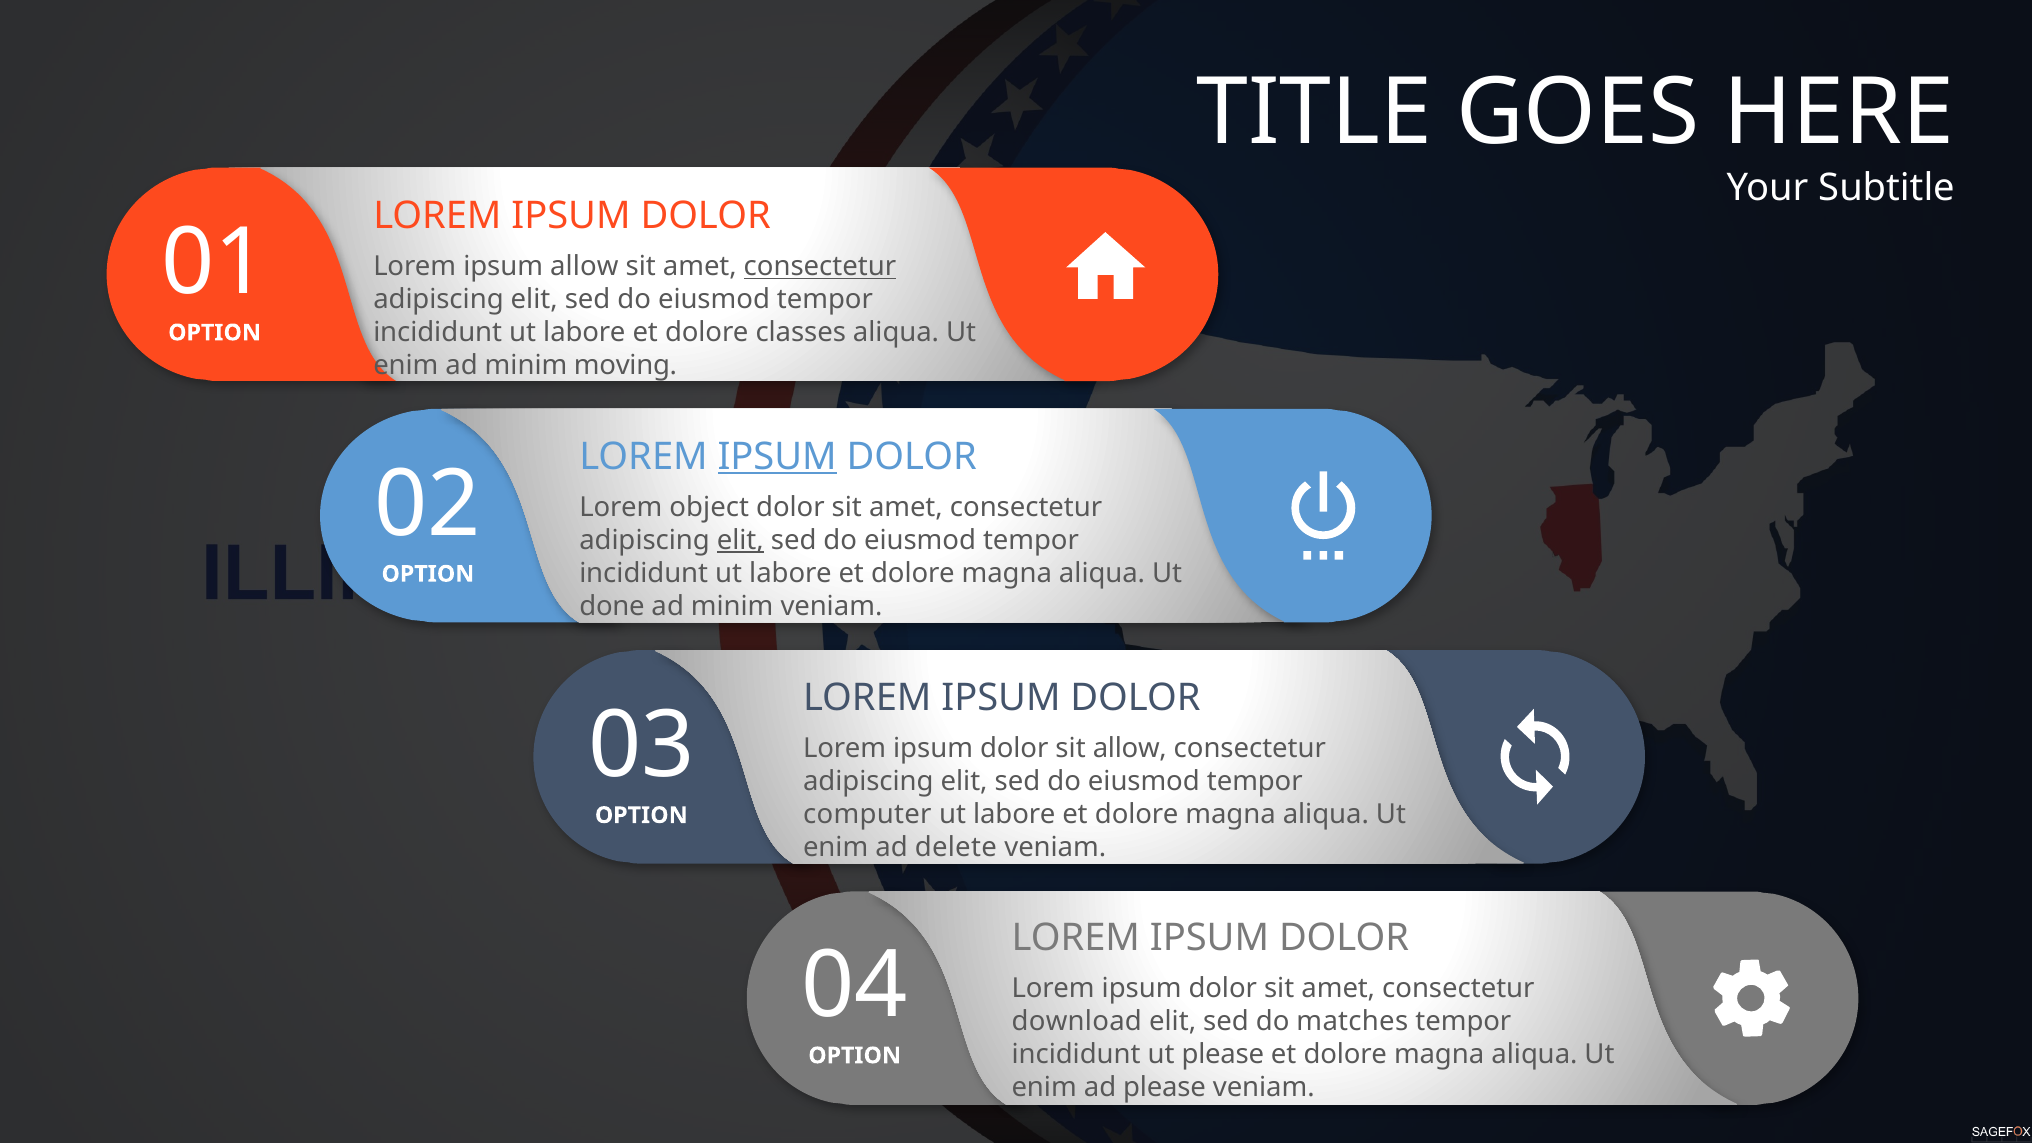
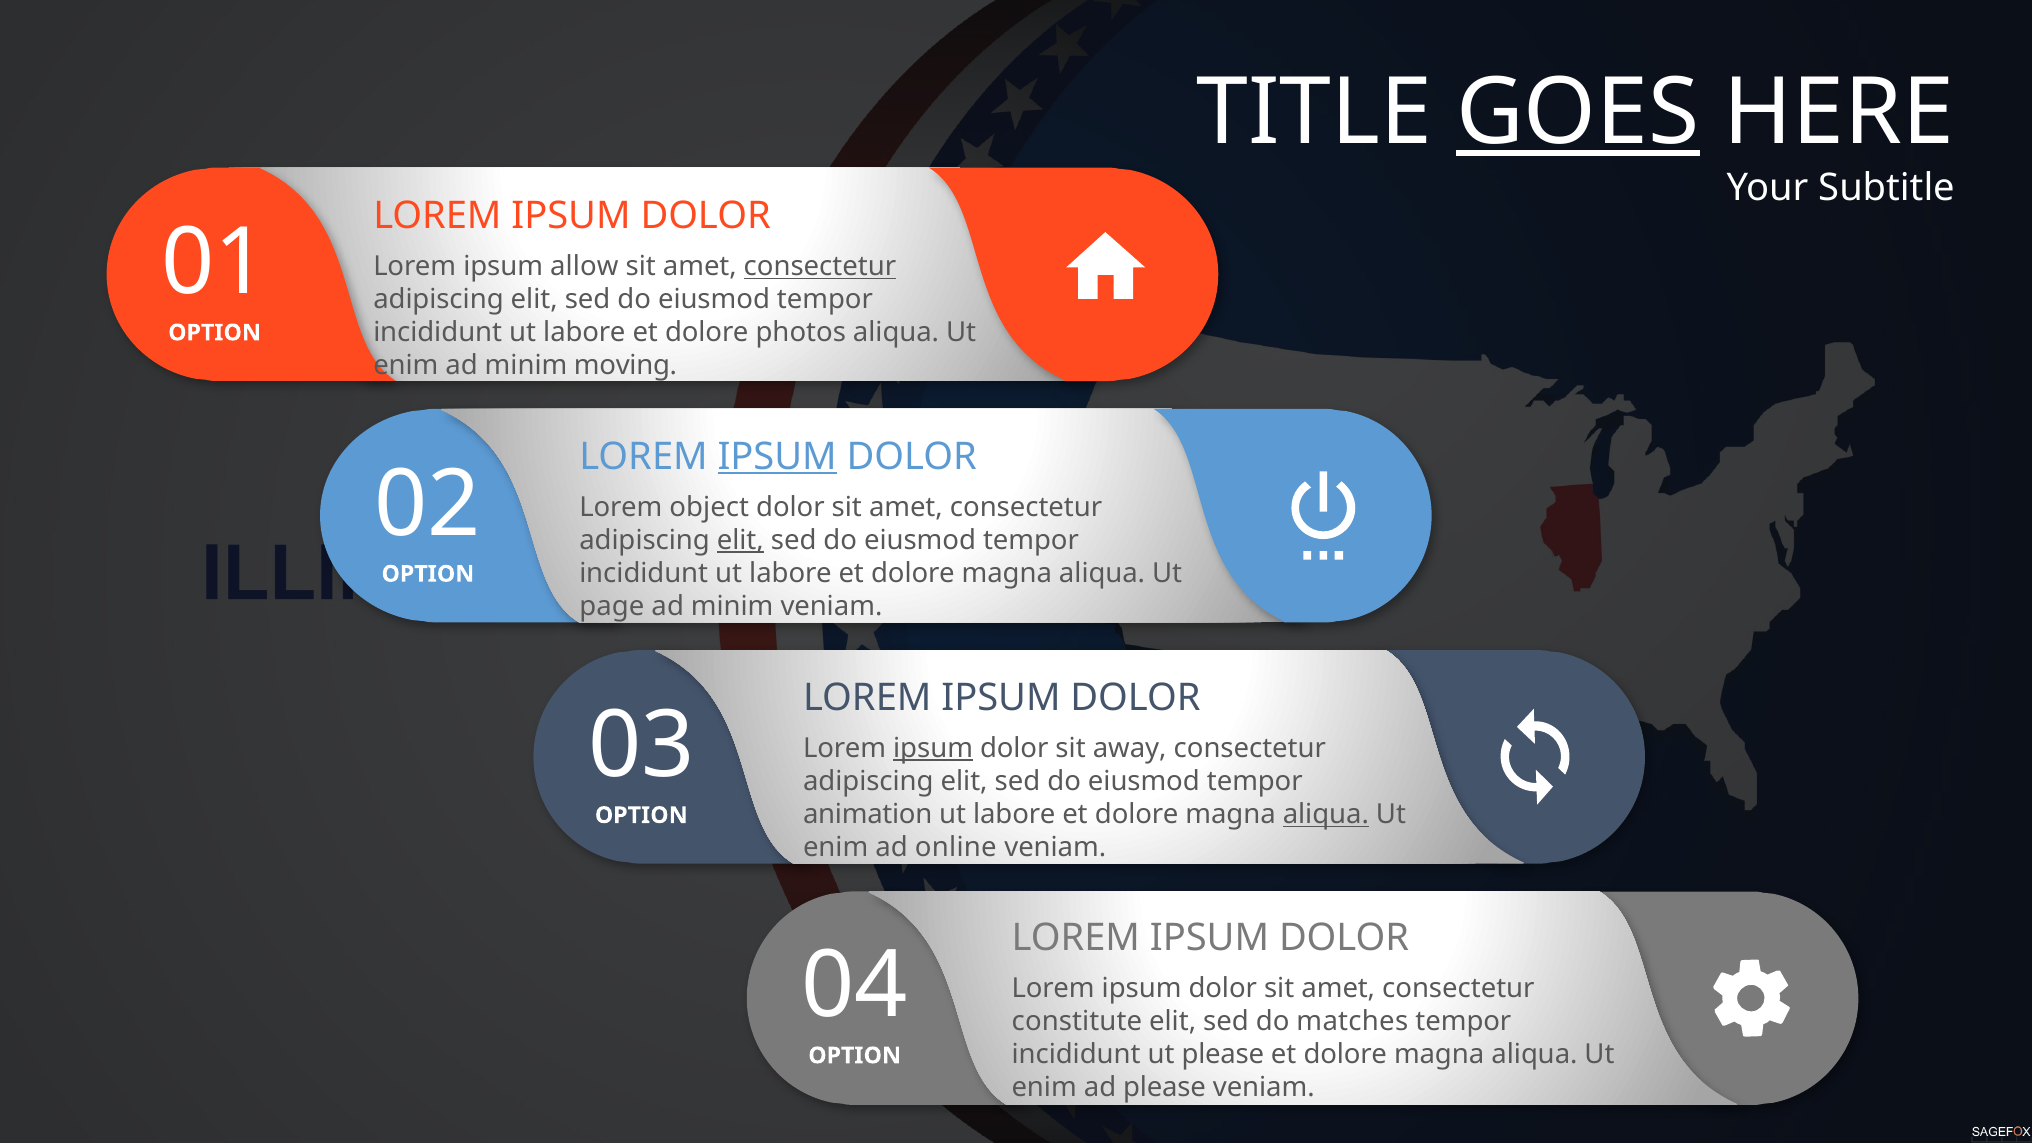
GOES underline: none -> present (1578, 113)
classes: classes -> photos (801, 333)
done: done -> page (612, 606)
ipsum underline: none -> present (933, 748)
sit allow: allow -> away (1130, 748)
computer: computer -> animation (868, 815)
aliqua underline: none -> present (1326, 815)
delete: delete -> online (956, 848)
download: download -> constitute (1077, 1022)
